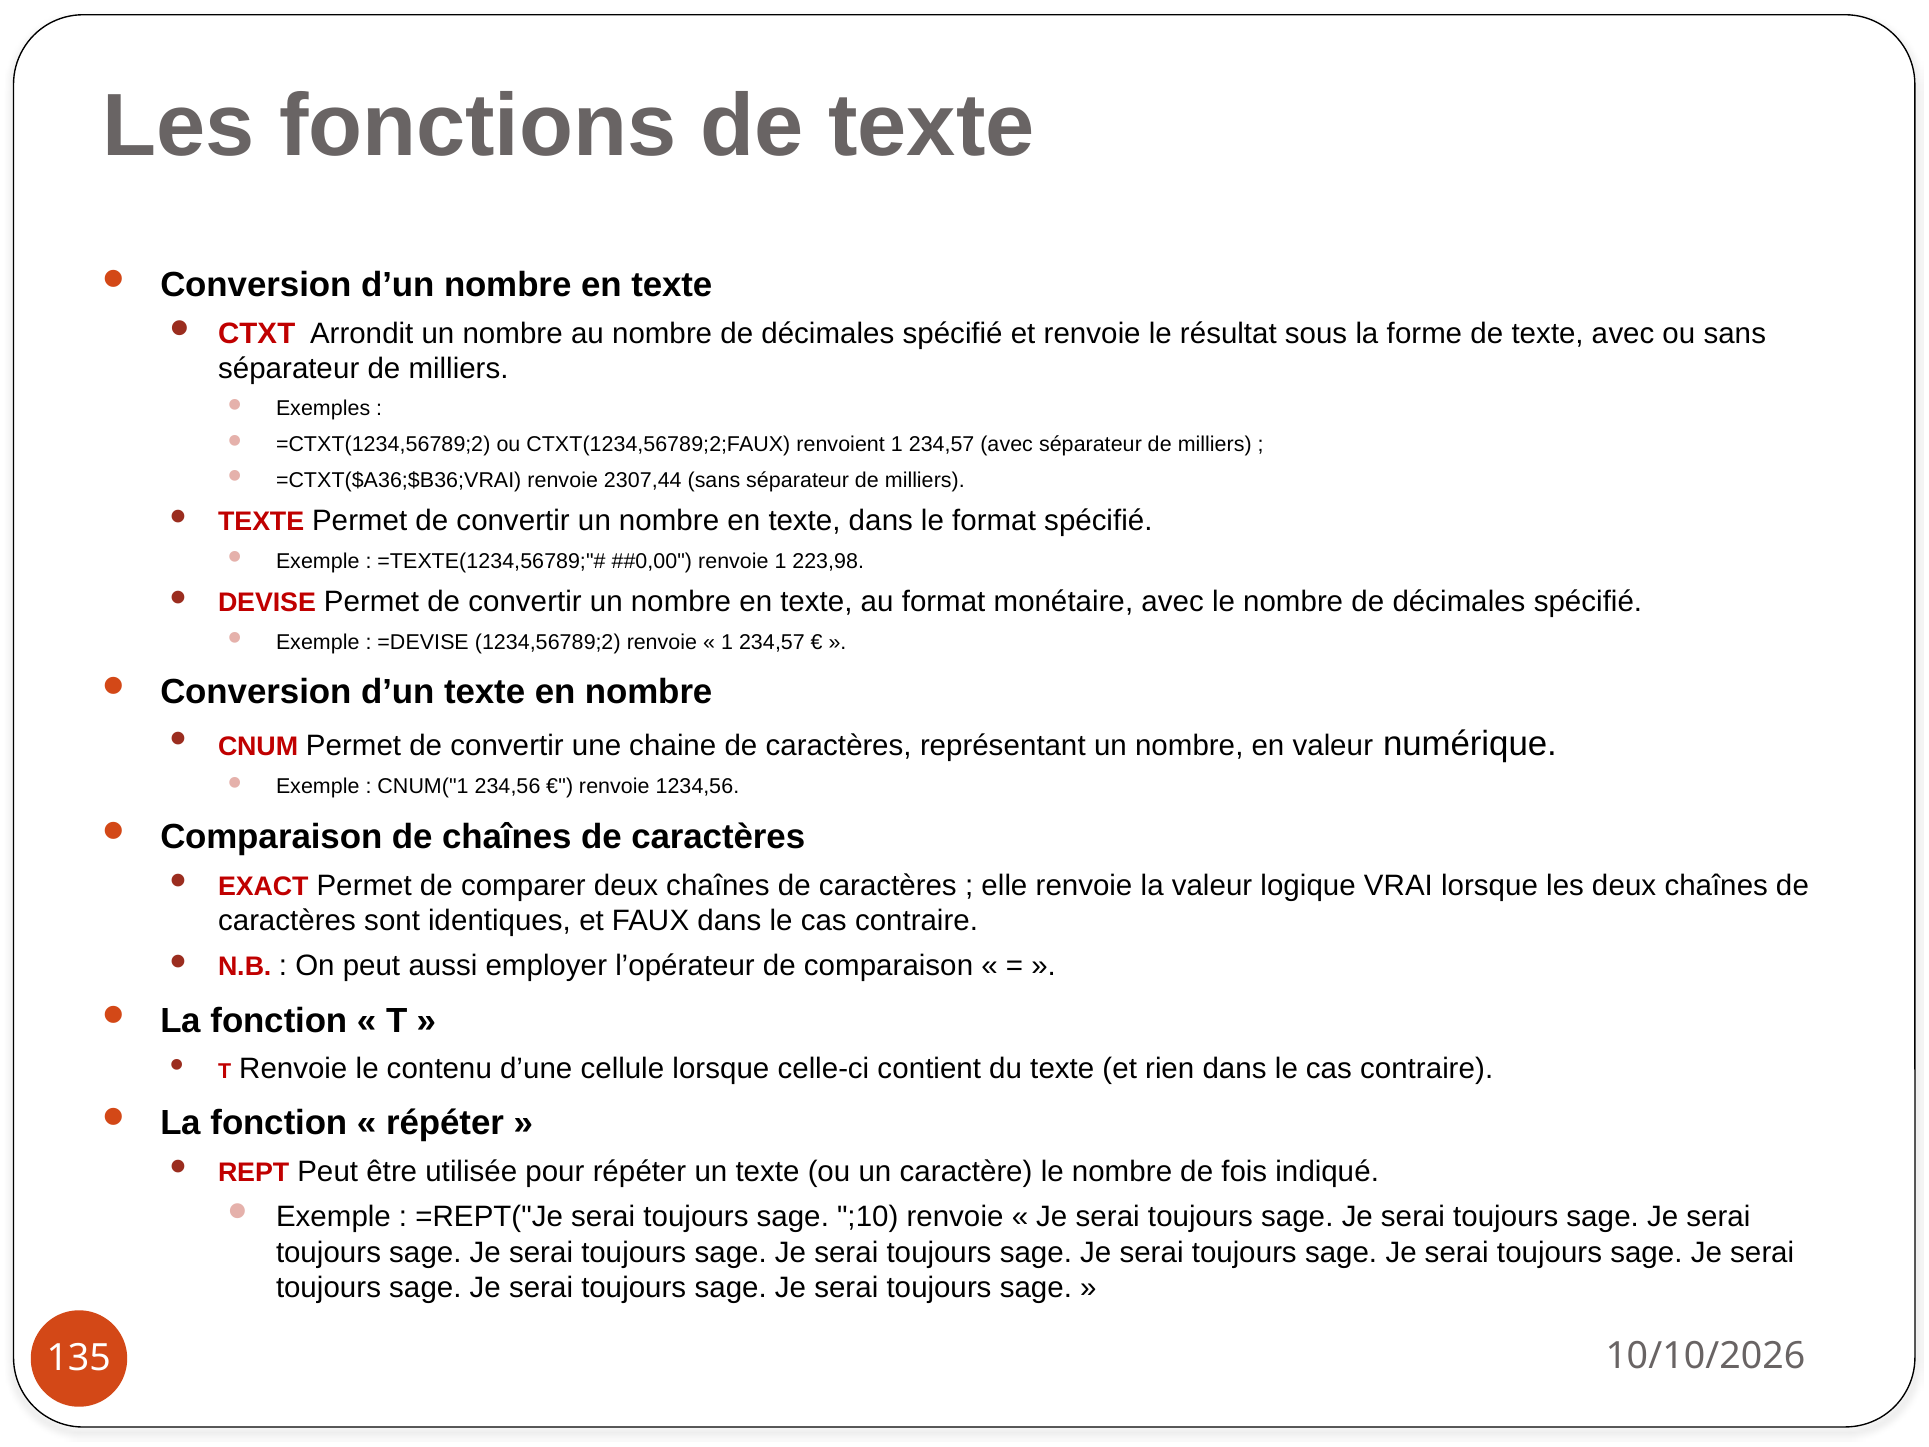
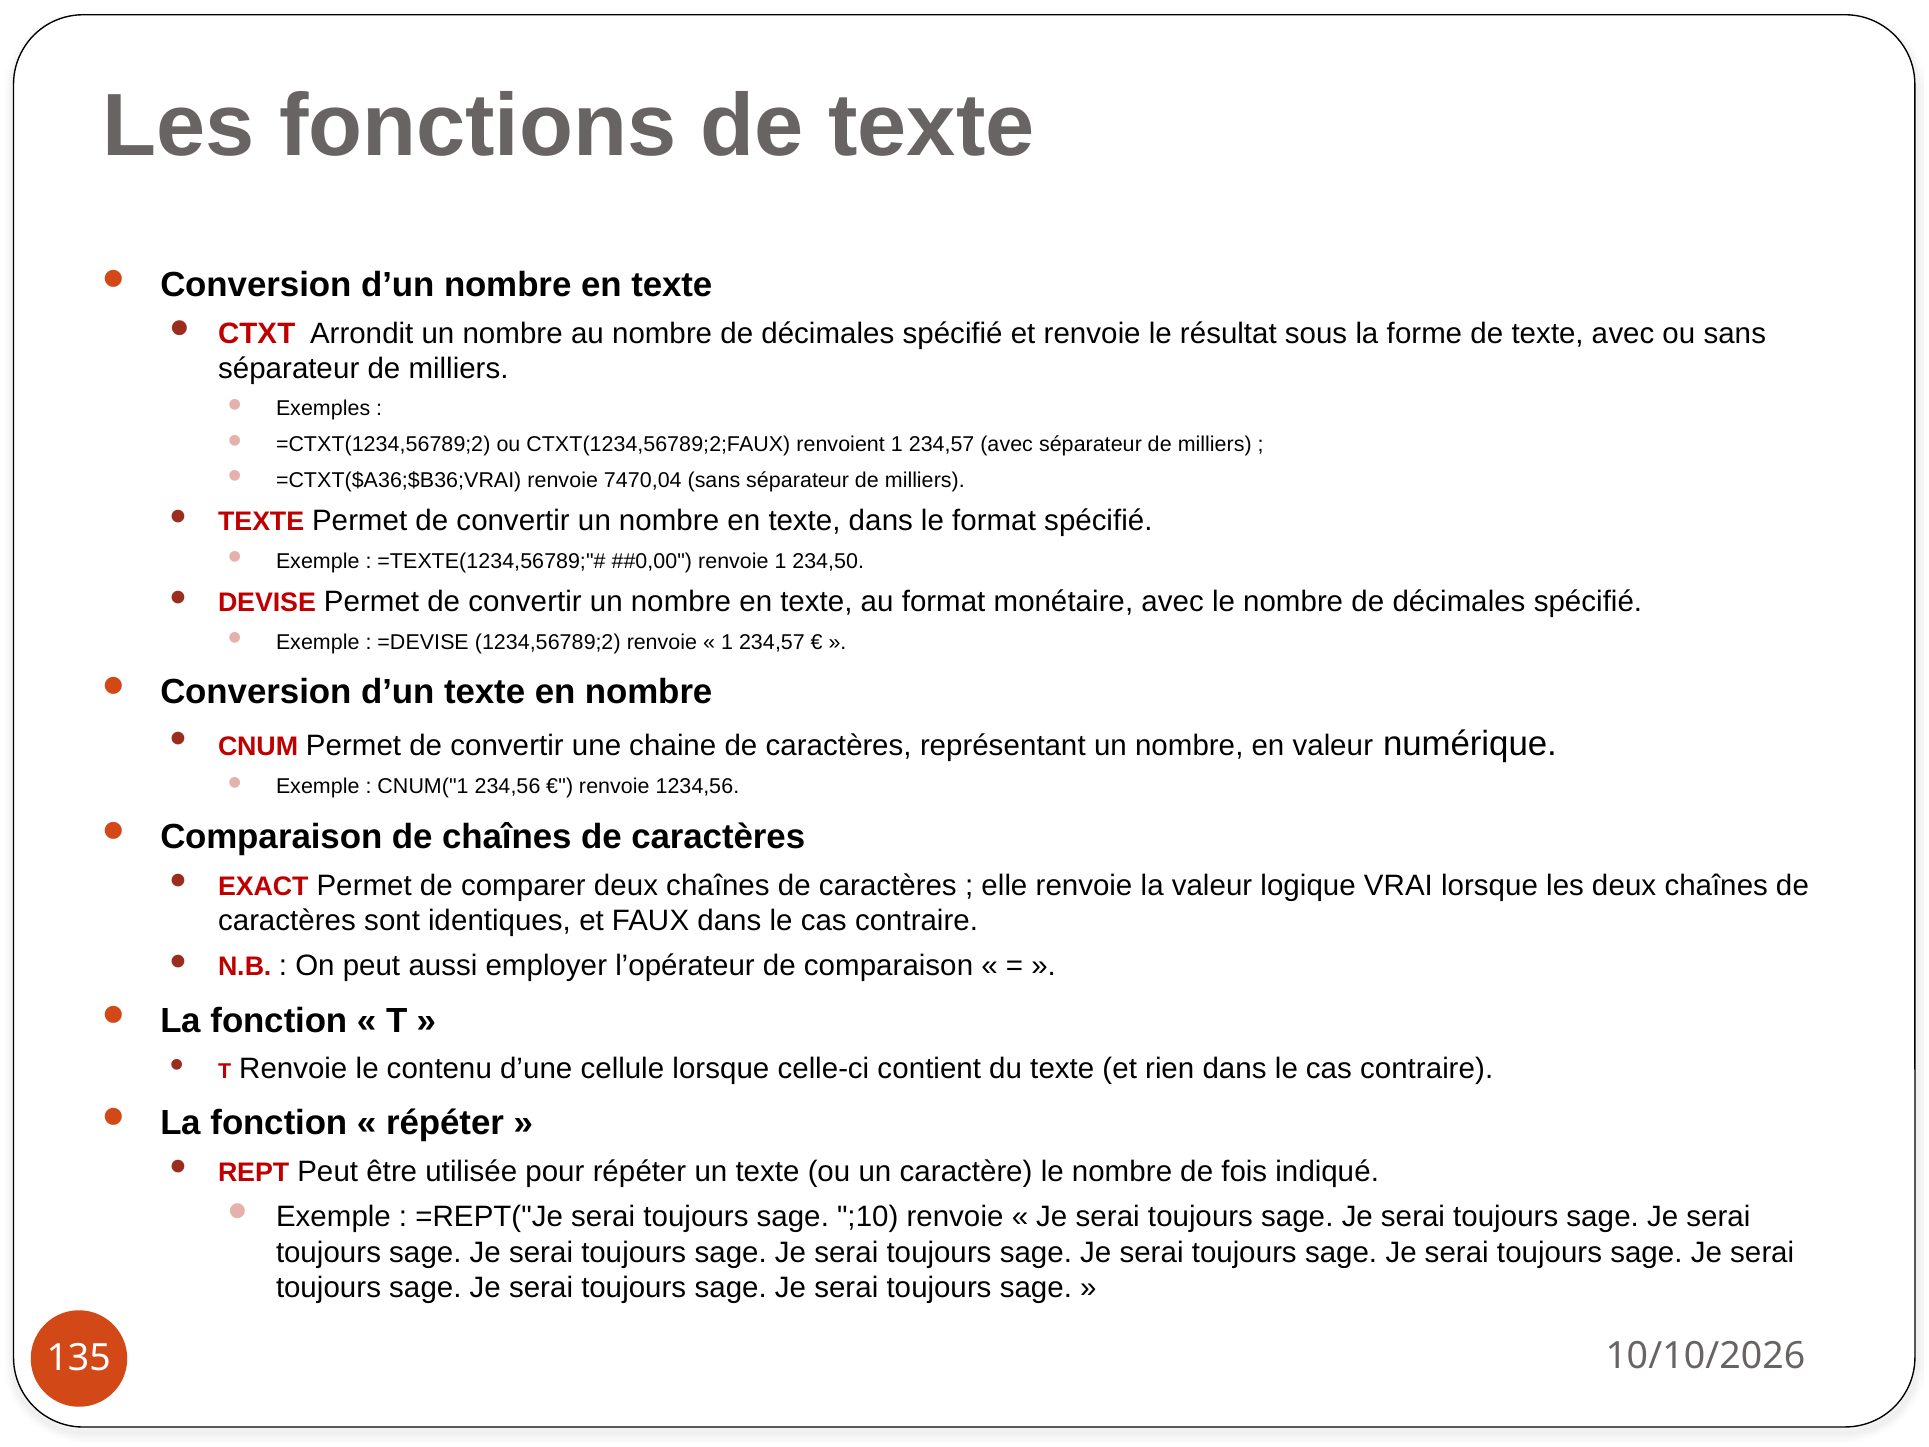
2307,44: 2307,44 -> 7470,04 (643, 480)
223,98: 223,98 -> 234,50 (828, 561)
